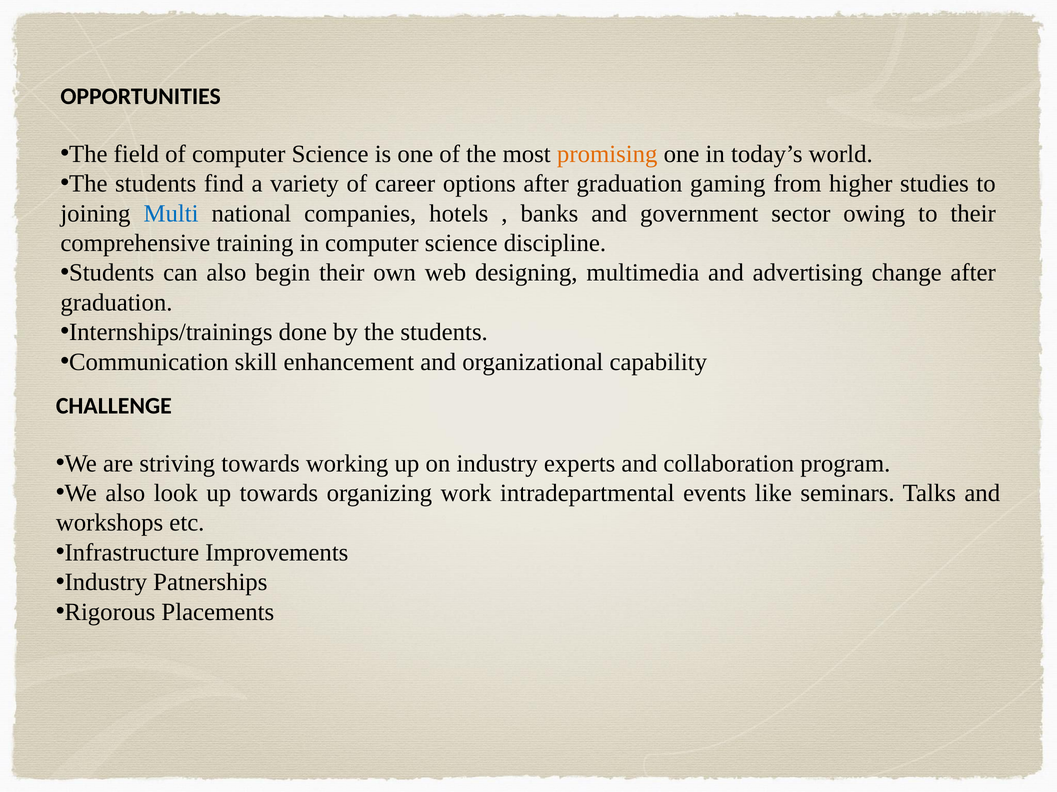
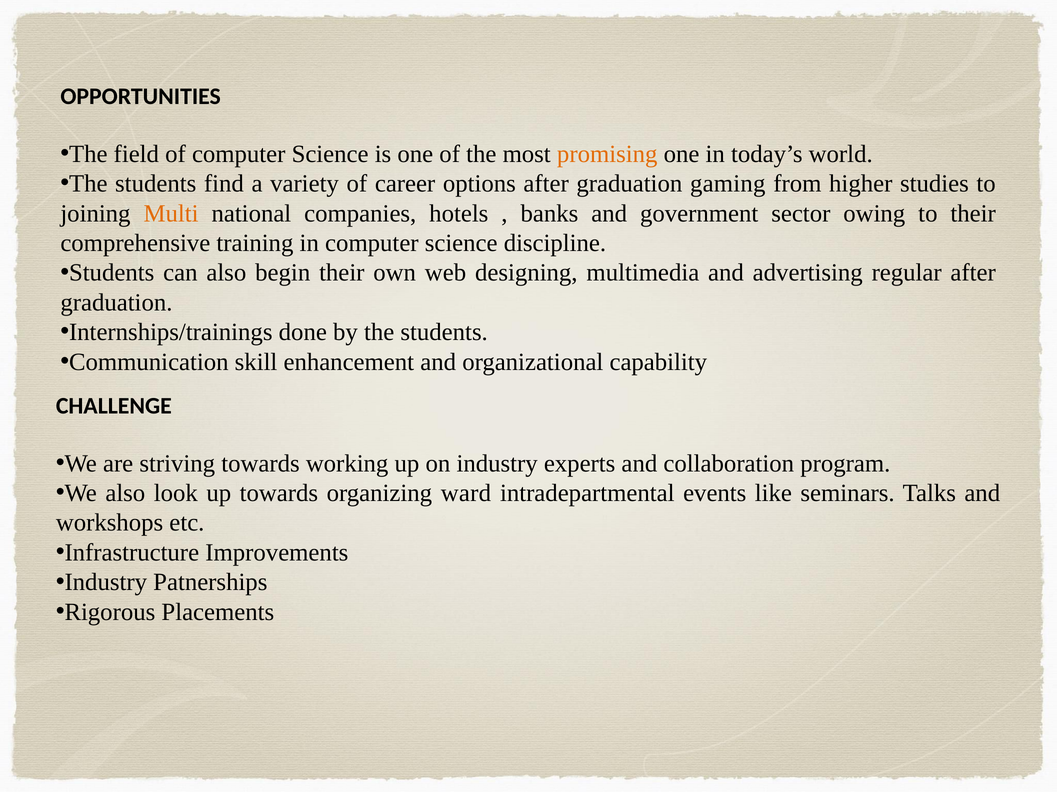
Multi colour: blue -> orange (171, 214)
change: change -> regular (907, 273)
work: work -> ward (466, 494)
